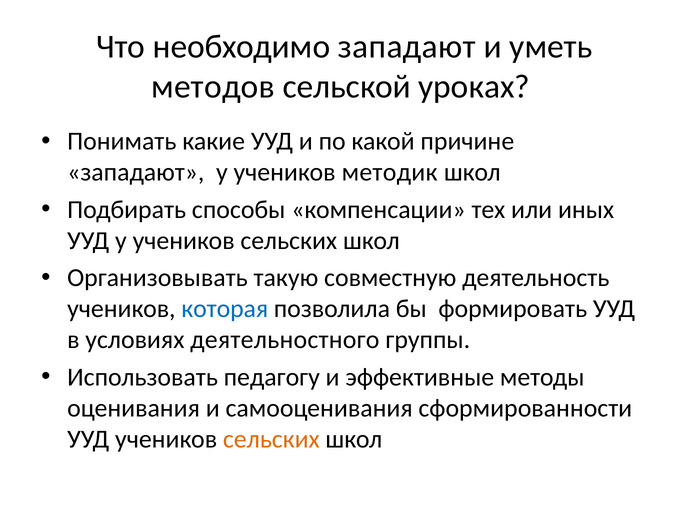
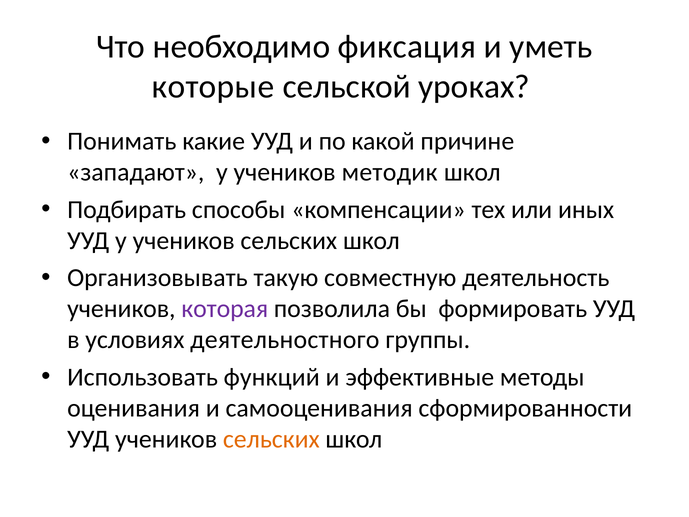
необходимо западают: западают -> фиксация (407, 47)
методов: методов -> которые (213, 87)
которая colour: blue -> purple (225, 309)
педагогу: педагогу -> функций (272, 377)
